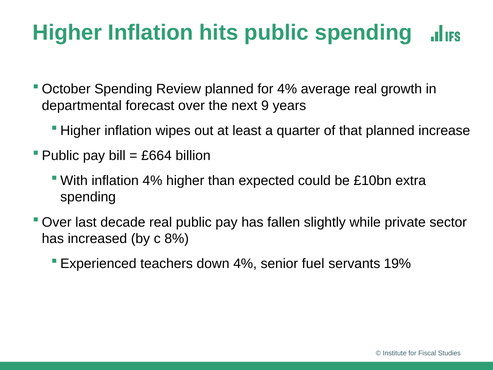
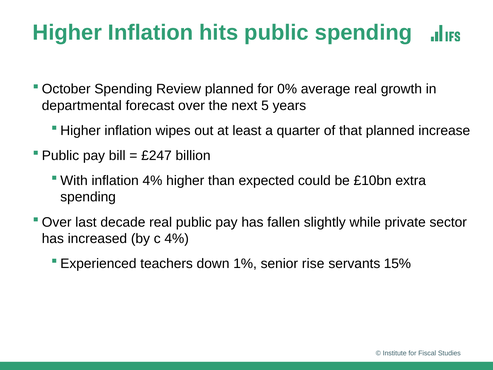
for 4%: 4% -> 0% (287, 89)
9: 9 -> 5 (265, 105)
£664: £664 -> £247 (156, 156)
c 8%: 8% -> 4% (177, 238)
down 4%: 4% -> 1% (245, 264)
fuel: fuel -> rise (313, 264)
19%: 19% -> 15% (397, 264)
